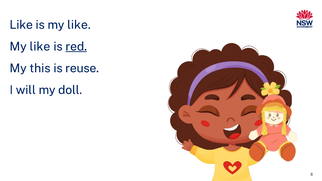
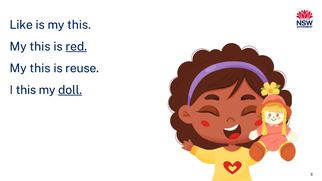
is my like: like -> this (79, 25)
like: like -> this (40, 47)
I will: will -> this (26, 90)
doll underline: none -> present (70, 90)
